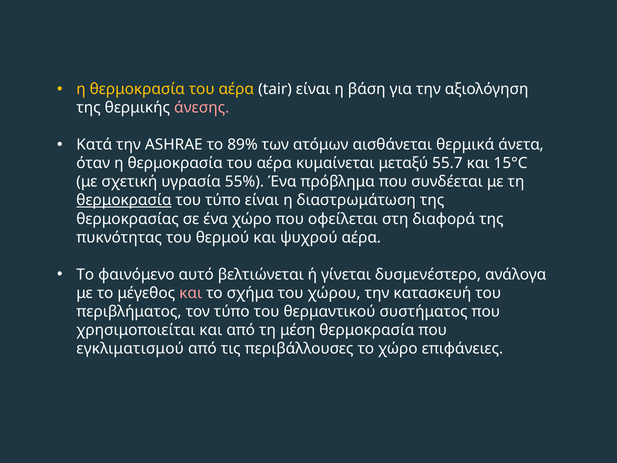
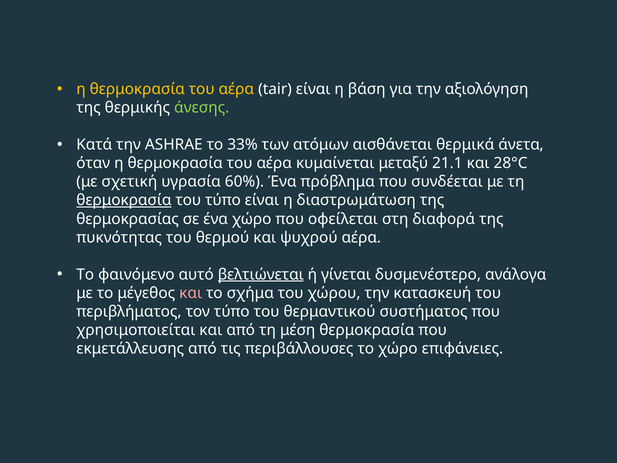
άνεσης colour: pink -> light green (202, 108)
89%: 89% -> 33% (243, 145)
55.7: 55.7 -> 21.1 (447, 163)
15°C: 15°C -> 28°C (511, 163)
55%: 55% -> 60% (244, 182)
βελτιώνεται underline: none -> present (261, 274)
εγκλιματισμού: εγκλιματισμού -> εκμετάλλευσης (130, 348)
